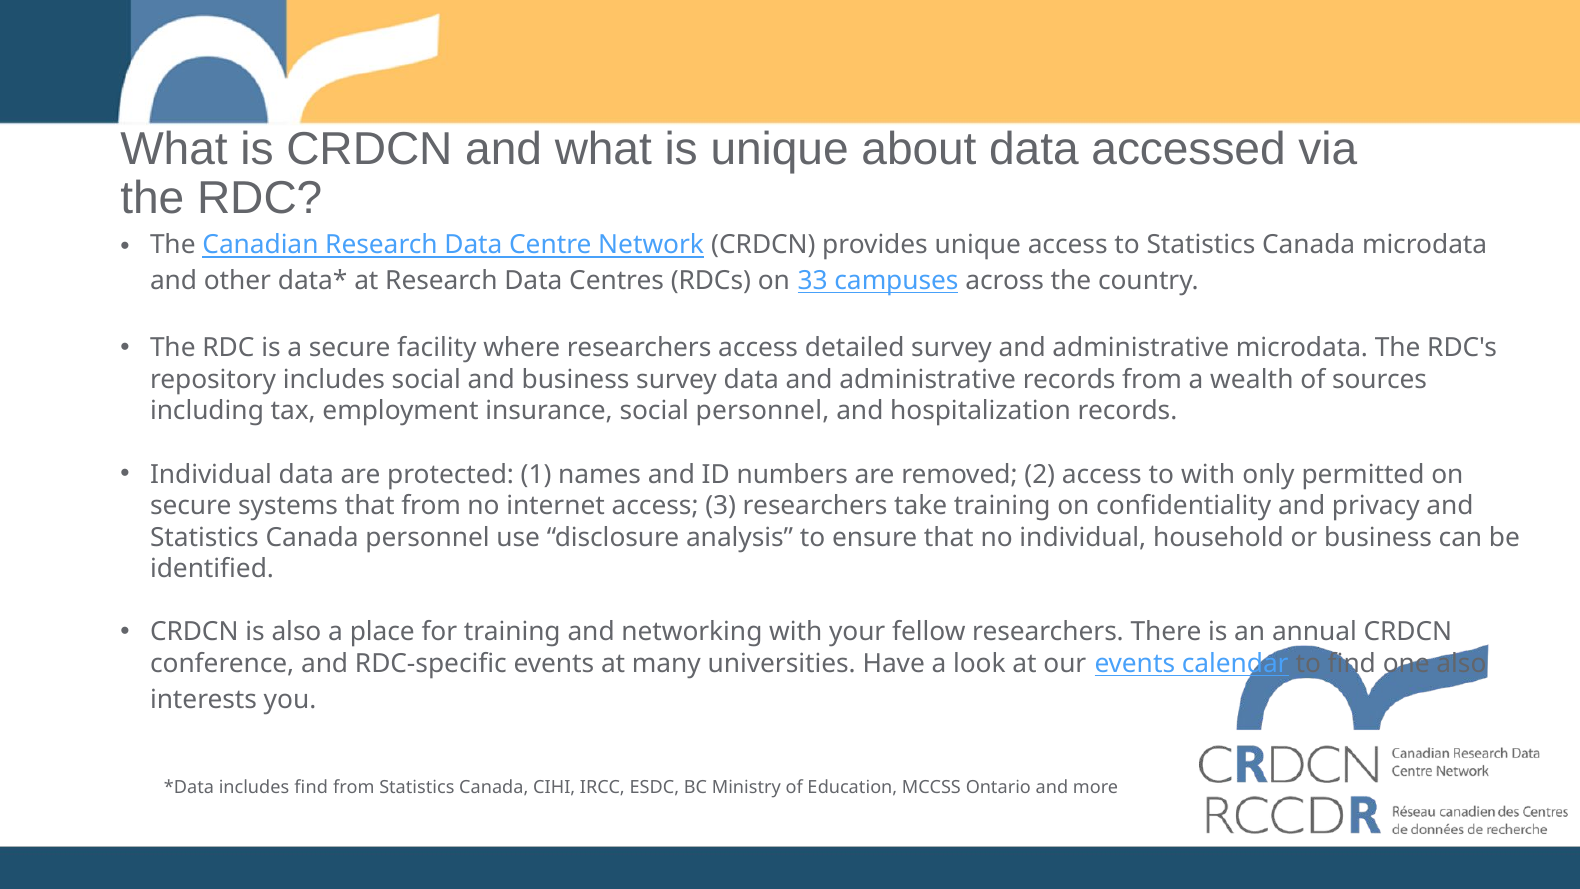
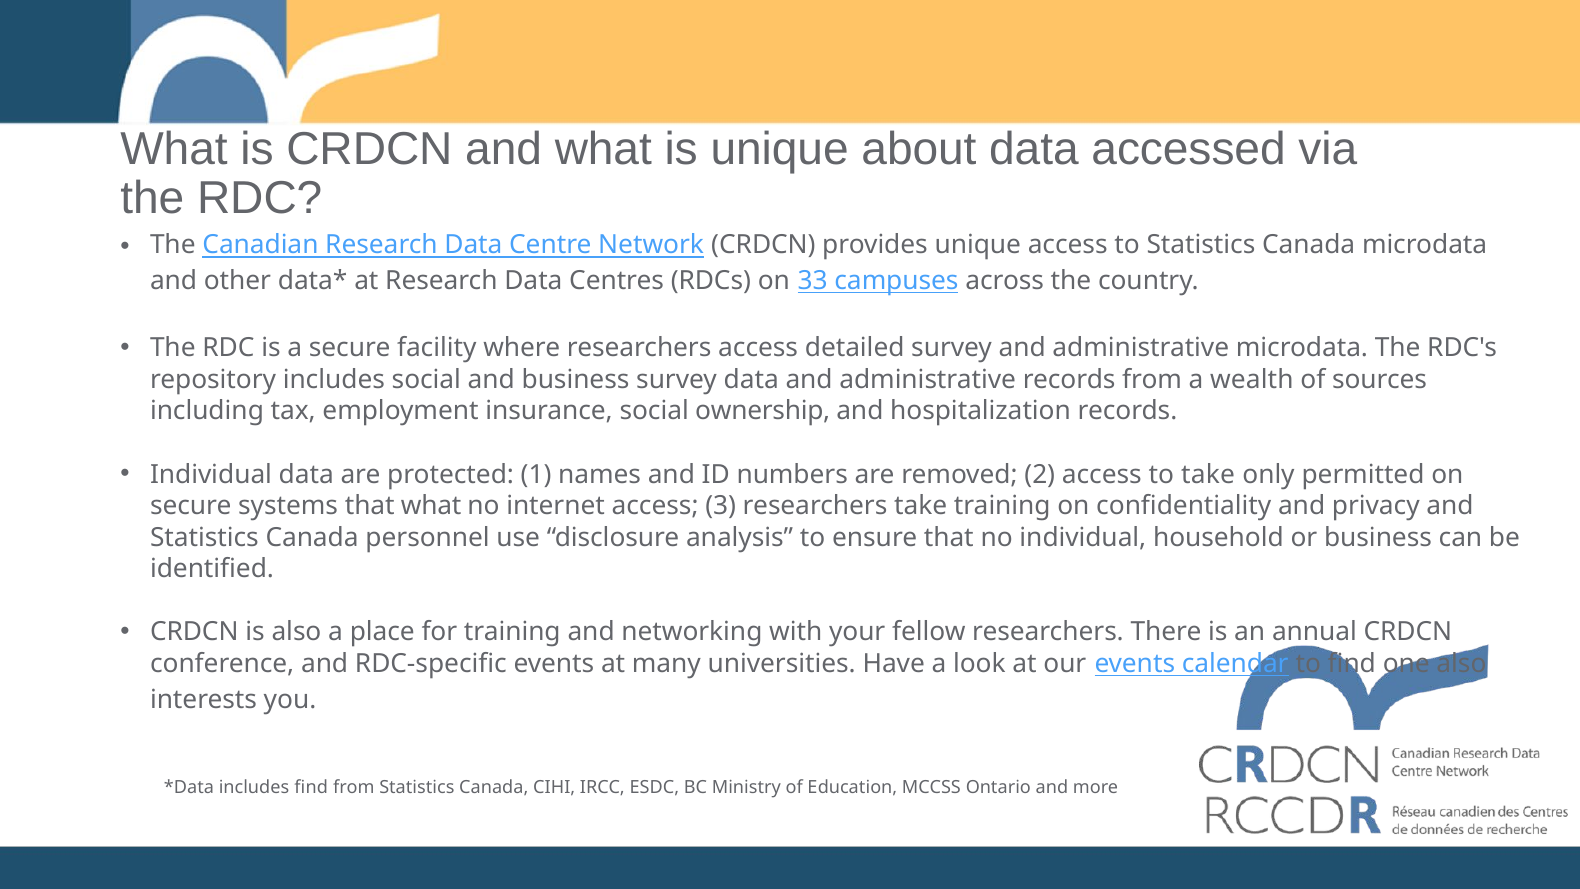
social personnel: personnel -> ownership (763, 411)
to with: with -> take (1208, 474)
that from: from -> what (431, 506)
